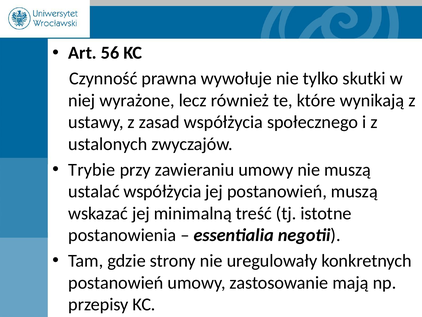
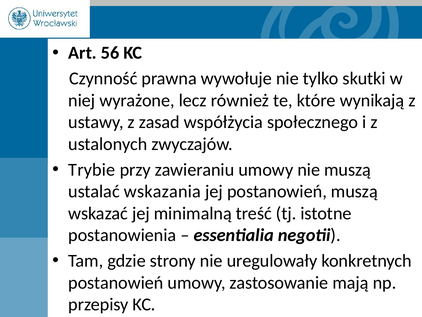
ustalać współżycia: współżycia -> wskazania (162, 191)
